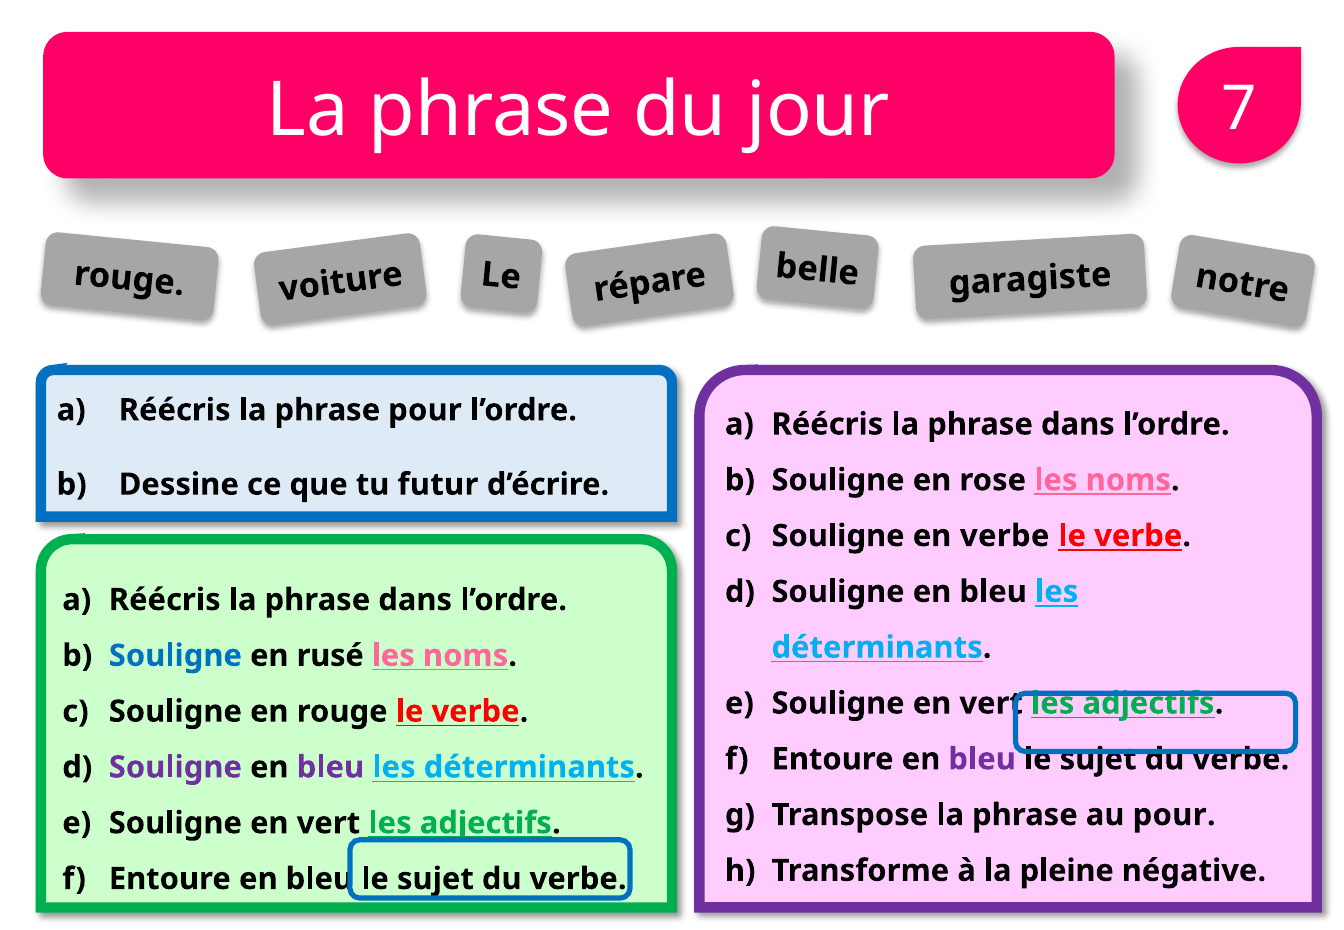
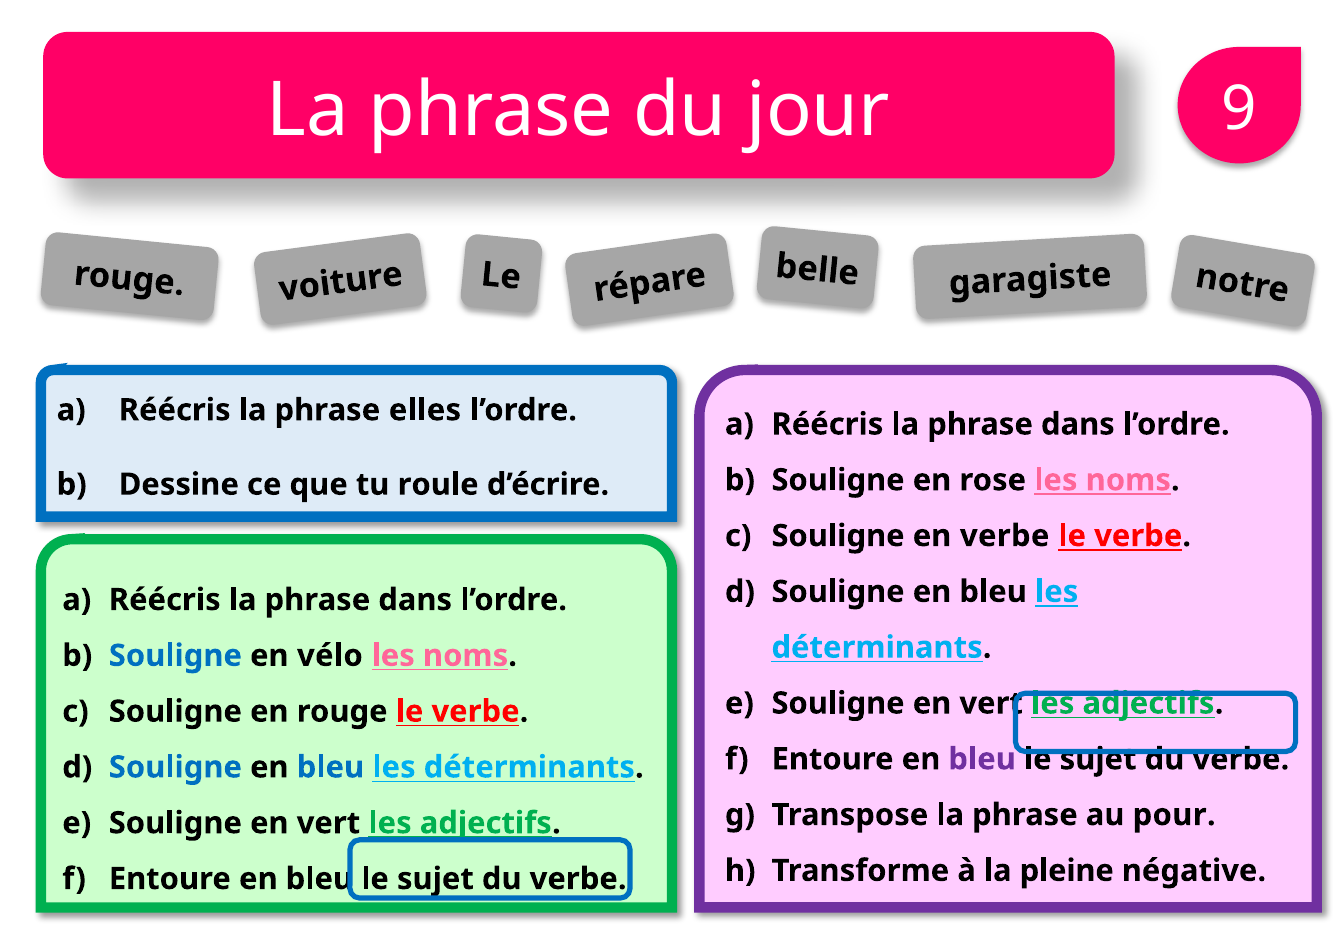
7: 7 -> 9 (1239, 109)
phrase pour: pour -> elles (425, 410)
futur: futur -> roule (438, 485)
rusé: rusé -> vélo (330, 656)
Souligne colour: purple -> blue (175, 768)
bleu colour: purple -> blue (330, 768)
